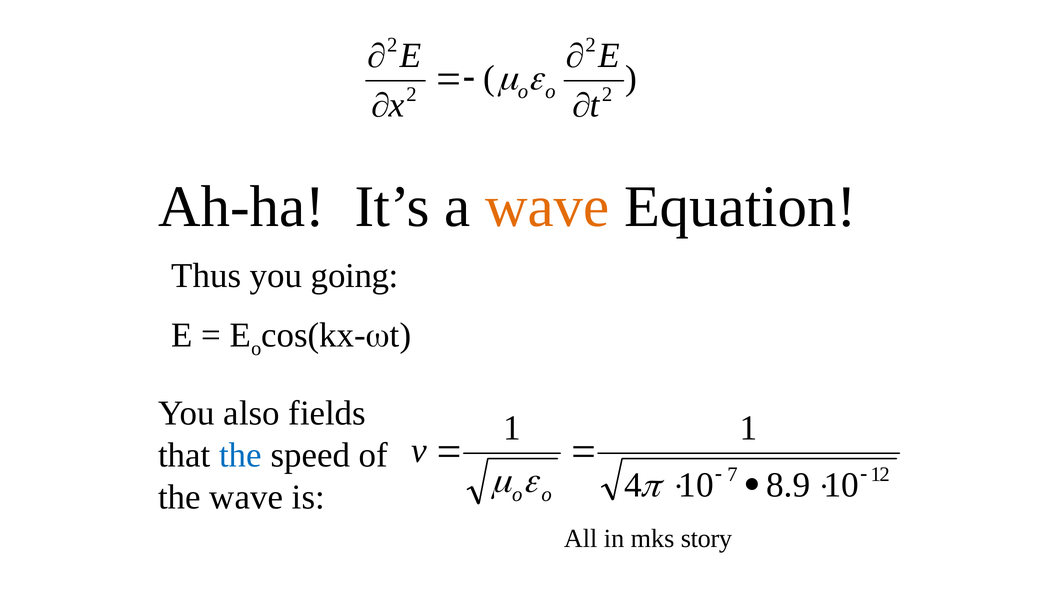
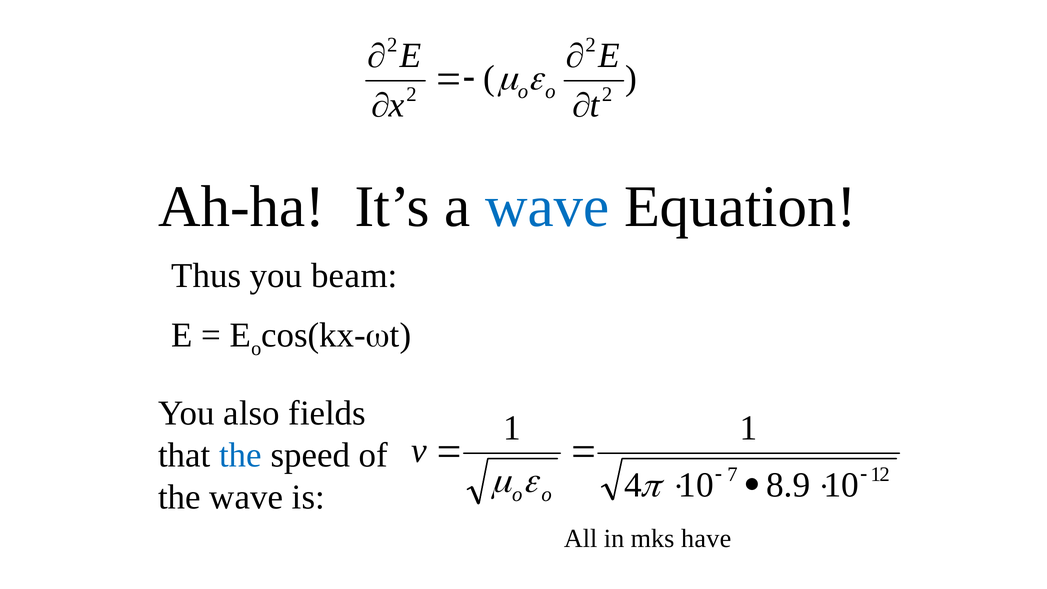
wave colour: orange -> blue (547, 207)
going: going -> beam (354, 276)
story: story -> have (706, 538)
